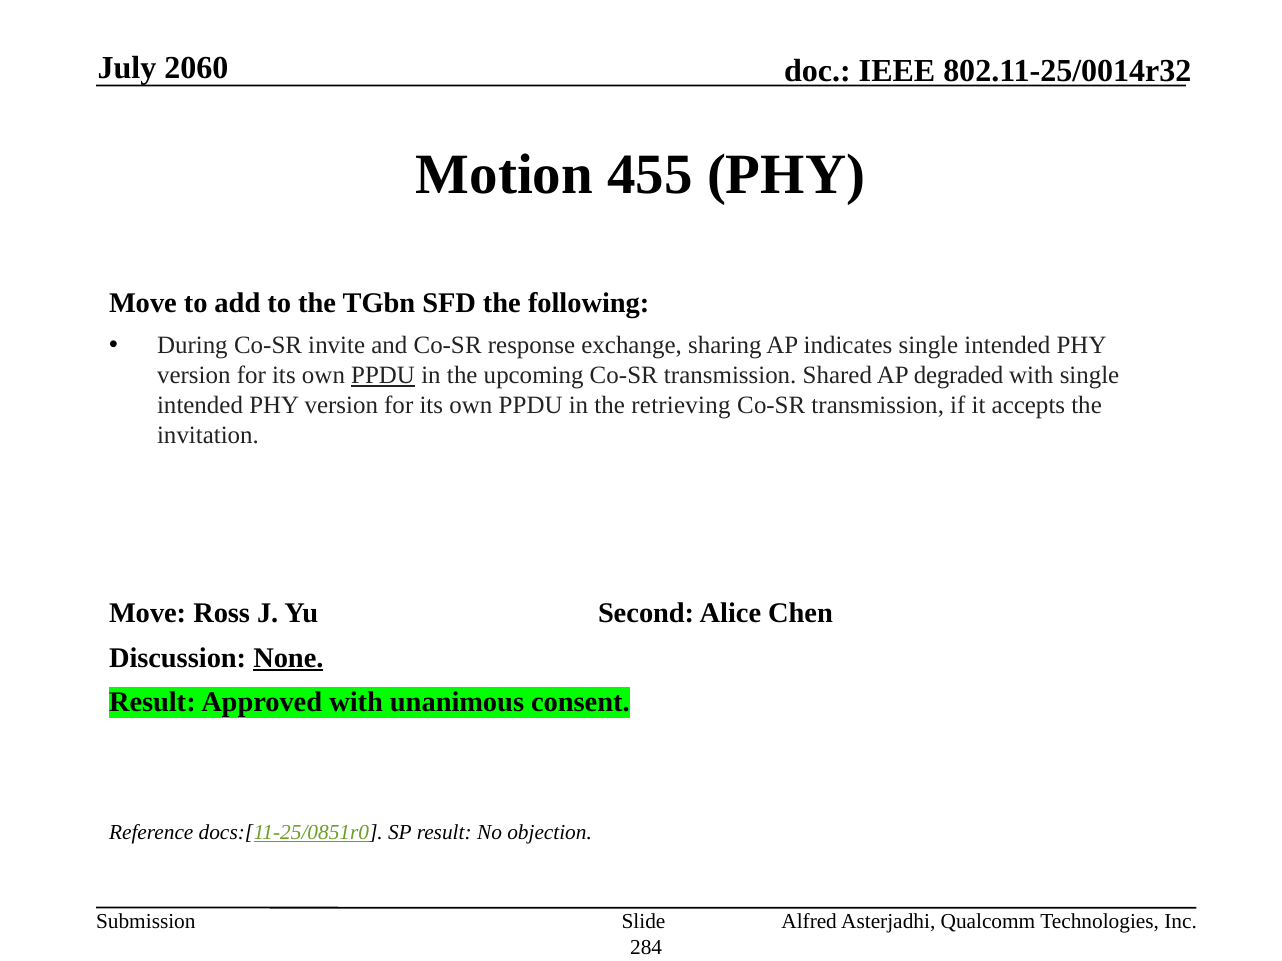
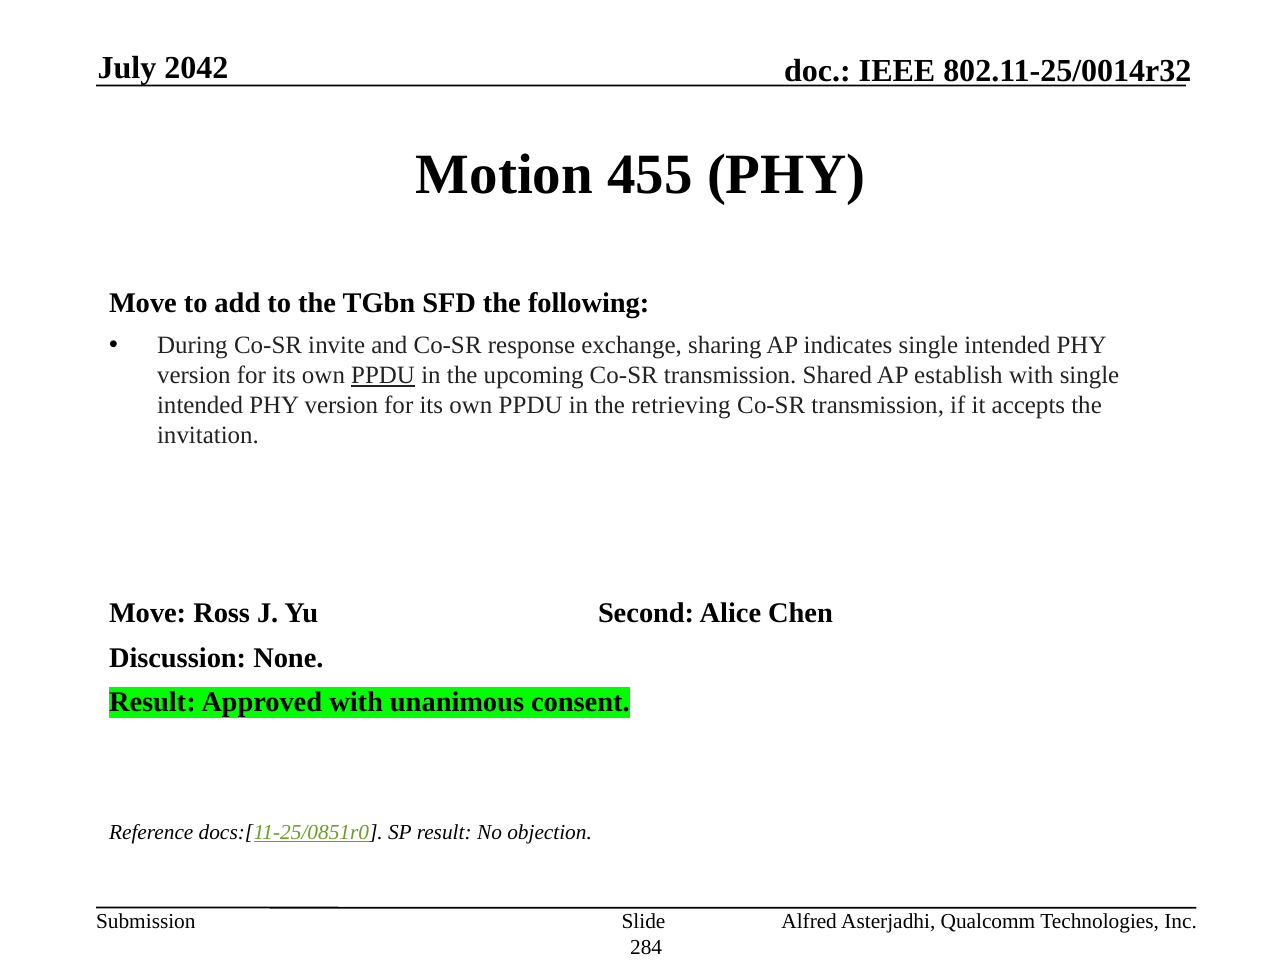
2060: 2060 -> 2042 (196, 68)
degraded: degraded -> establish (958, 376)
None underline: present -> none (288, 658)
